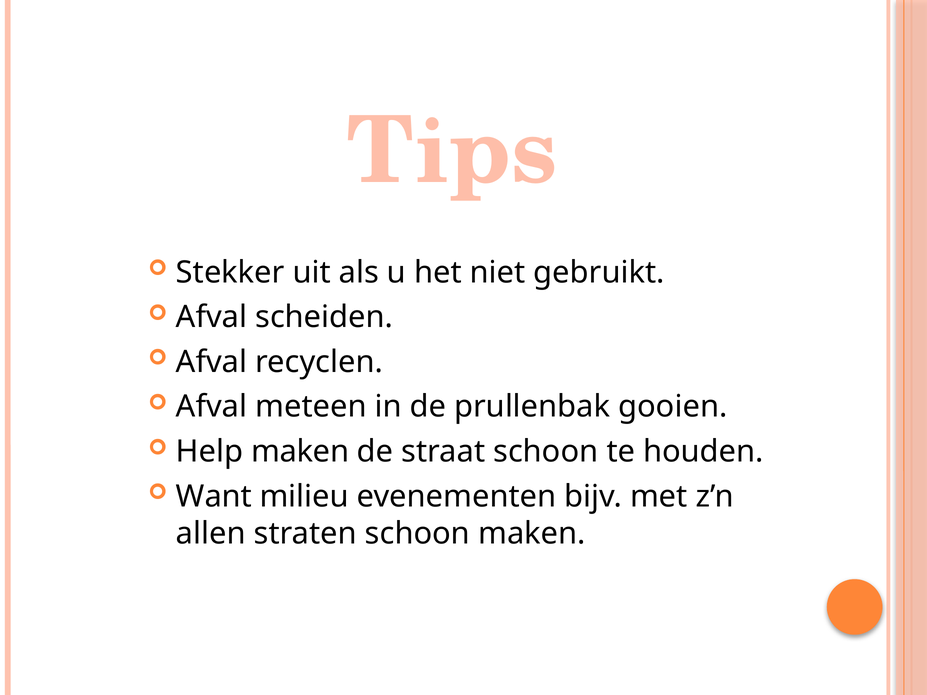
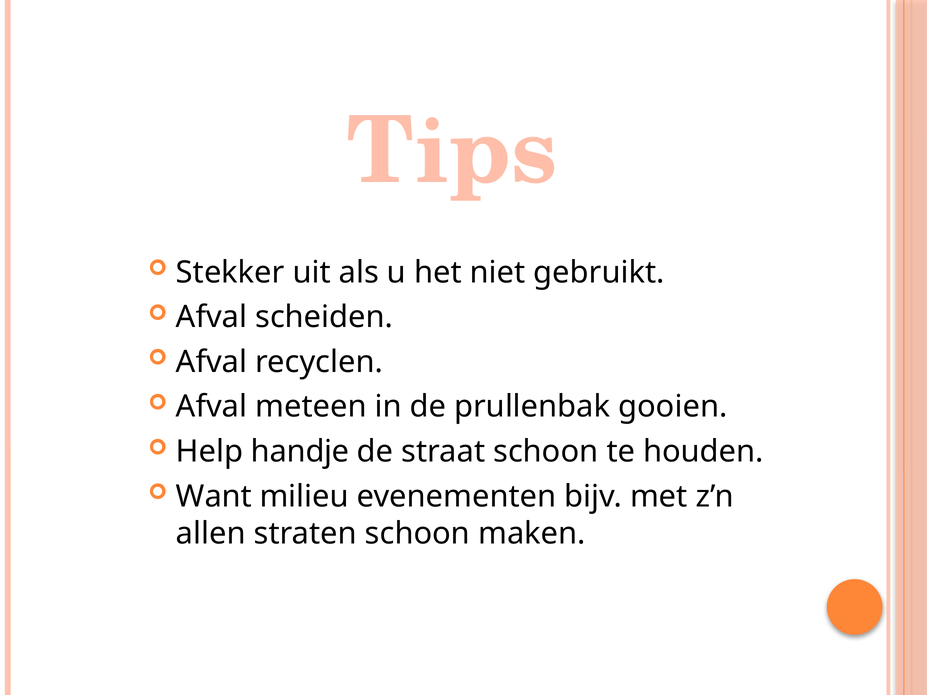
Help maken: maken -> handje (300, 452)
